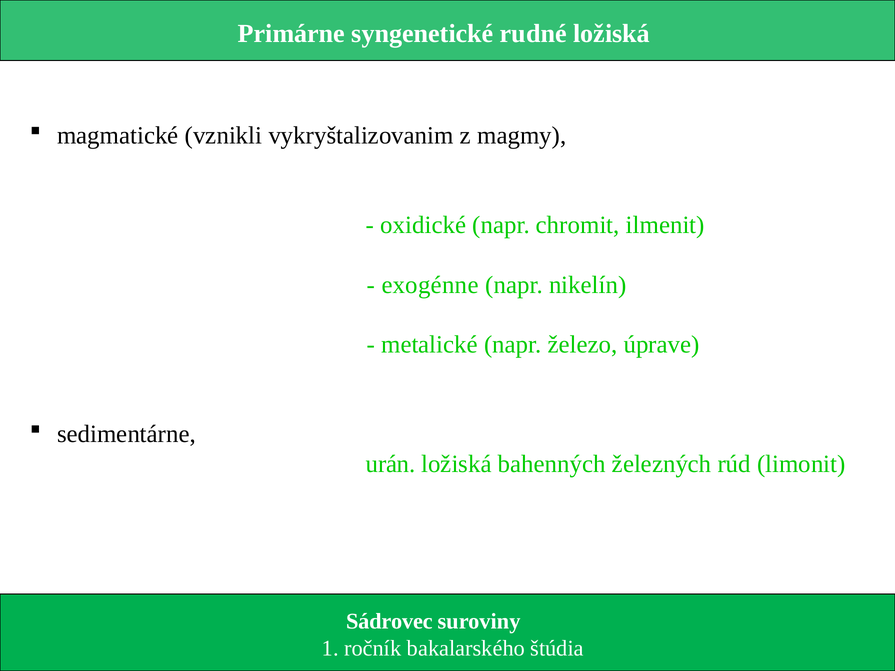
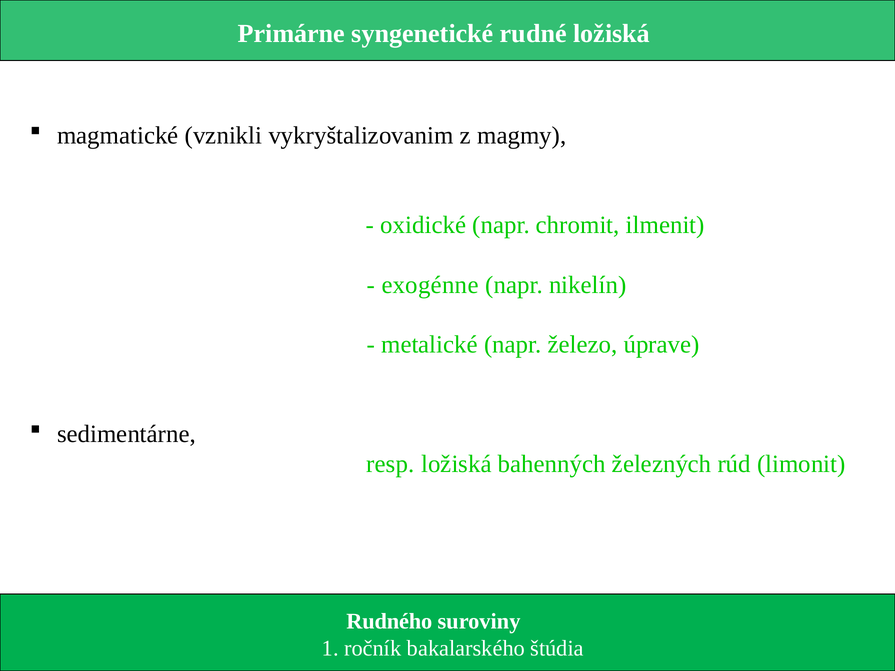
urán: urán -> resp (390, 464)
Sádrovec: Sádrovec -> Rudného (389, 622)
